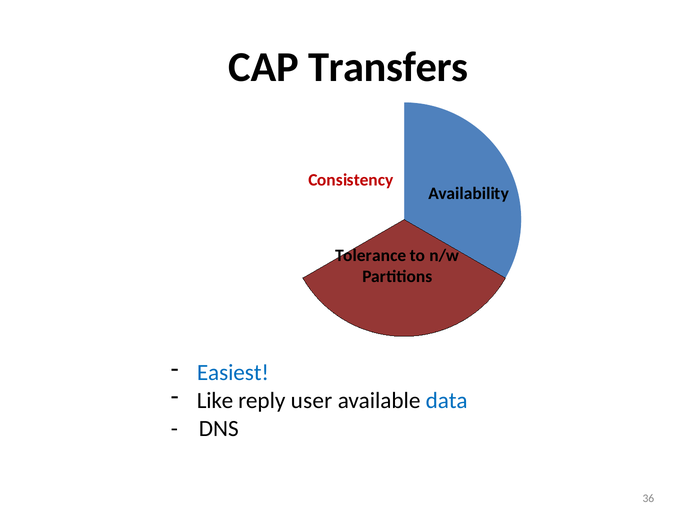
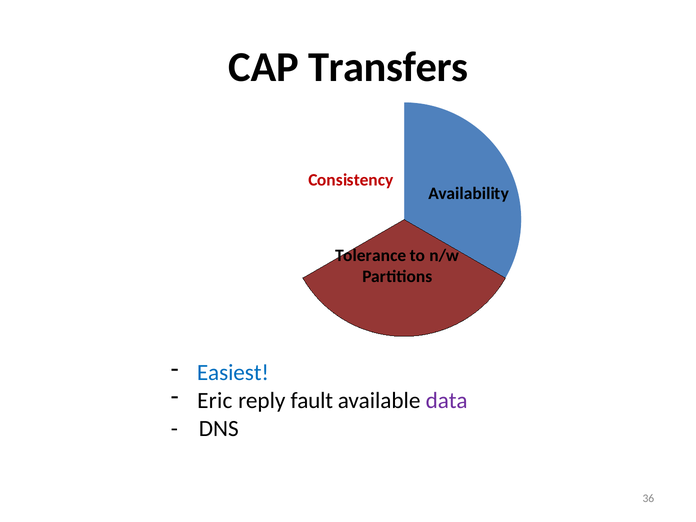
Like: Like -> Eric (215, 401)
user: user -> fault (312, 401)
data colour: blue -> purple (447, 401)
